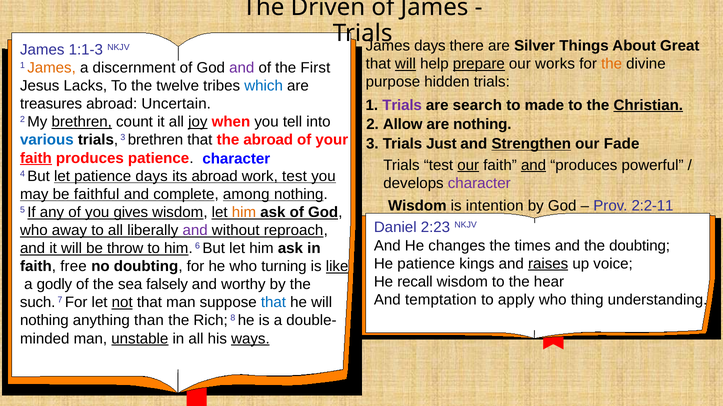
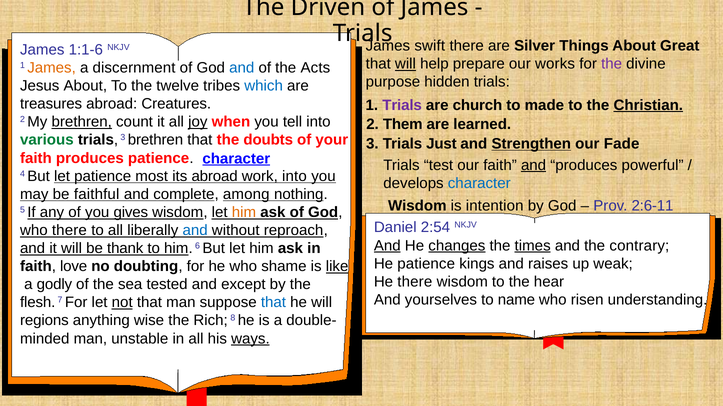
days: days -> swift (430, 46)
1:1-3: 1:1-3 -> 1:1-6 (86, 50)
prepare underline: present -> none (479, 64)
the colour: orange -> purple (612, 64)
and colour: purple -> blue (242, 68)
First: First -> Acts (315, 68)
Jesus Lacks: Lacks -> About (85, 86)
Uncertain: Uncertain -> Creatures (176, 104)
search: search -> church (477, 105)
Allow: Allow -> Them (403, 124)
are nothing: nothing -> learned (482, 124)
various colour: blue -> green (47, 140)
the abroad: abroad -> doubts (268, 140)
faith underline: present -> none (36, 158)
character underline: none -> present (236, 159)
our underline: present -> none (468, 165)
patience days: days -> most (152, 176)
work test: test -> into (294, 176)
character colour: purple -> blue (479, 184)
2:2-11: 2:2-11 -> 2:6-11 (652, 206)
2:23: 2:23 -> 2:54 (435, 228)
who away: away -> there (69, 231)
and colour: purple -> blue (195, 231)
And underline: none -> present (387, 246)
changes underline: none -> present (457, 246)
times underline: none -> present (533, 246)
the doubting: doubting -> contrary (639, 246)
throw: throw -> thank (125, 249)
raises underline: present -> none (548, 264)
voice: voice -> weak (613, 264)
free: free -> love (74, 267)
turning: turning -> shame (284, 267)
He recall: recall -> there (415, 282)
falsely: falsely -> tested (167, 285)
worthy: worthy -> except (243, 285)
temptation: temptation -> yourselves (441, 300)
apply: apply -> name (516, 300)
thing: thing -> risen (587, 300)
such: such -> flesh (38, 303)
nothing: nothing -> regions (44, 321)
than: than -> wise (149, 321)
unstable underline: present -> none (140, 339)
